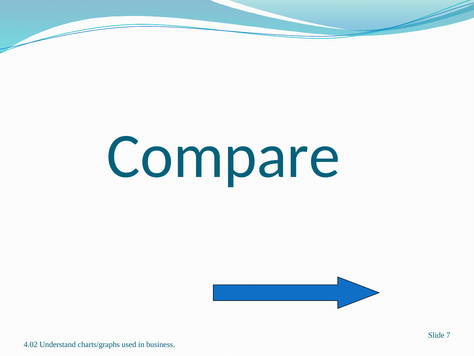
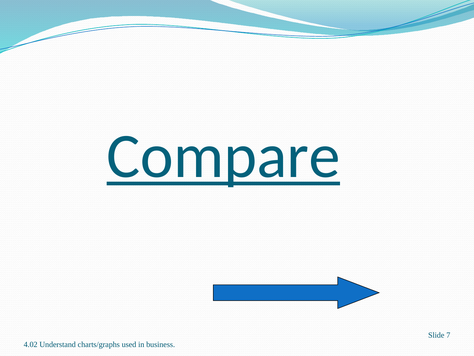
Compare underline: none -> present (223, 156)
